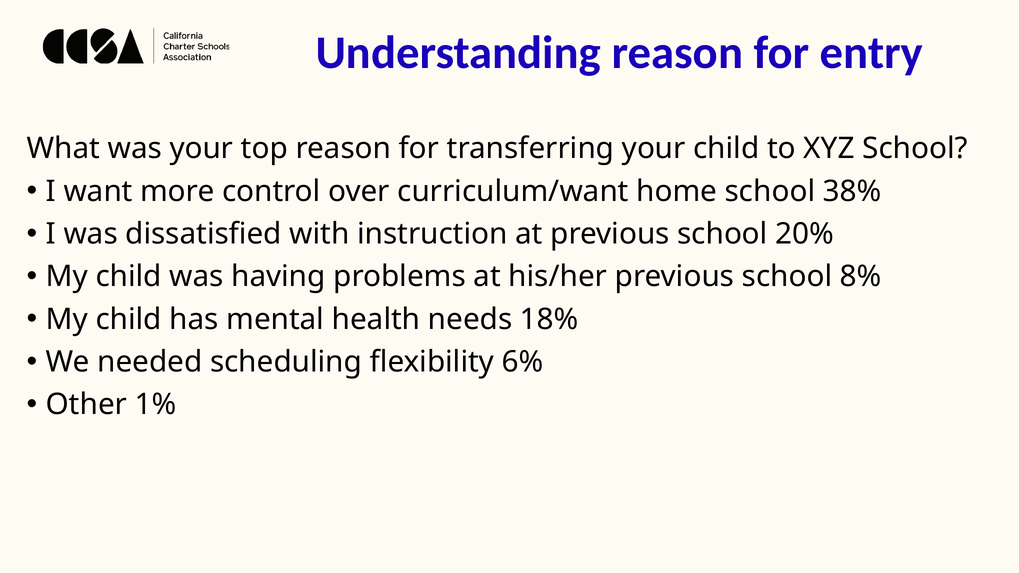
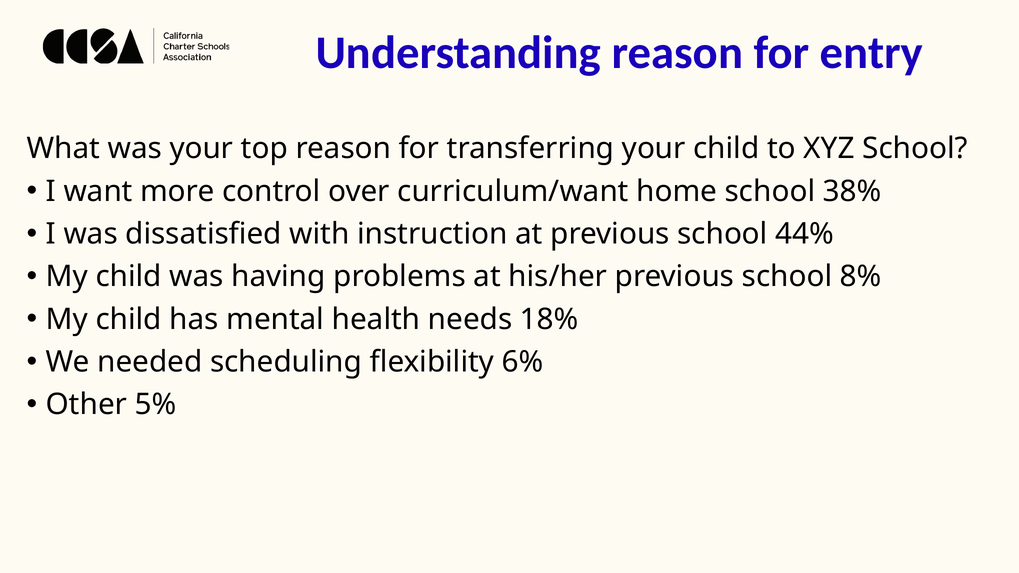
20%: 20% -> 44% (805, 234)
1%: 1% -> 5% (156, 405)
